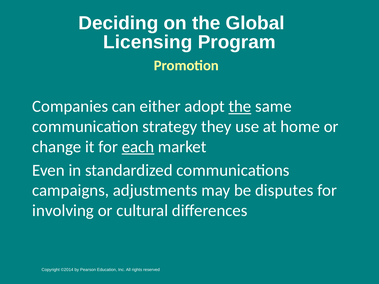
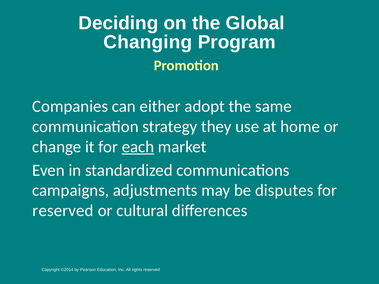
Licensing: Licensing -> Changing (148, 42)
the underline: present -> none (240, 107)
involving: involving -> reserved (63, 211)
